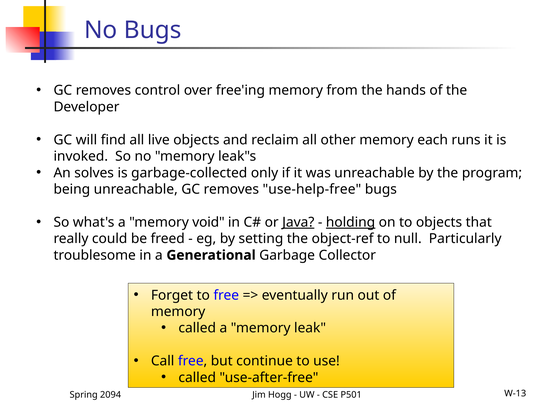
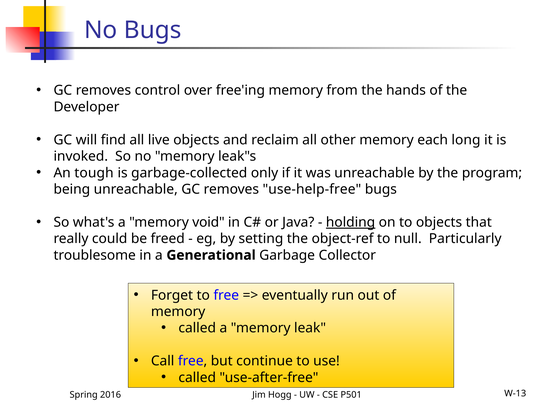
runs: runs -> long (466, 140)
solves: solves -> tough (94, 173)
Java underline: present -> none (298, 223)
2094: 2094 -> 2016 (111, 395)
